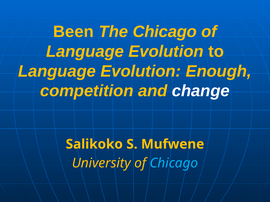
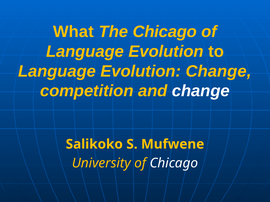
Been: Been -> What (73, 32)
Evolution Enough: Enough -> Change (219, 71)
Chicago colour: light blue -> white (174, 163)
